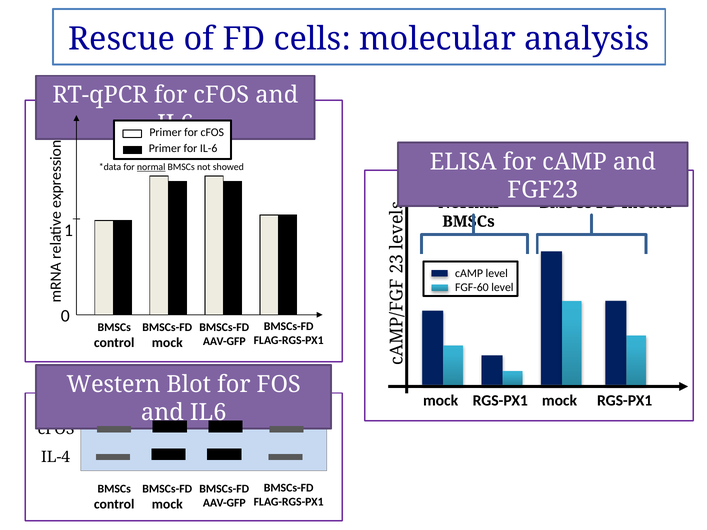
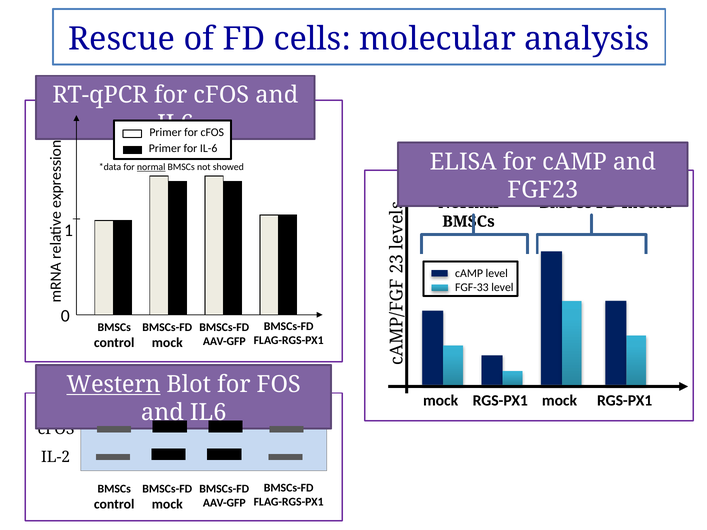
FGF-60: FGF-60 -> FGF-33 (472, 288)
Western underline: none -> present (114, 385)
IL-4: IL-4 -> IL-2 (56, 457)
